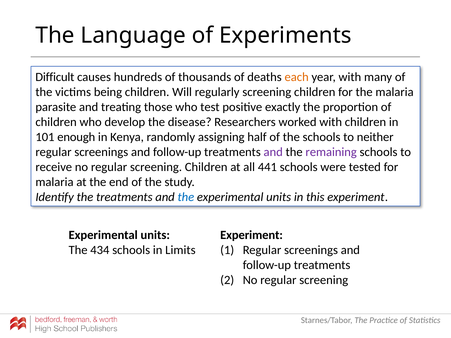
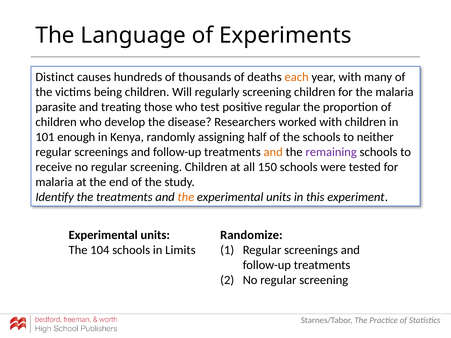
Difficult: Difficult -> Distinct (55, 77)
positive exactly: exactly -> regular (283, 107)
and colour: purple -> orange (273, 152)
441: 441 -> 150 (267, 167)
the colour: blue -> orange (186, 197)
Experiment: Experiment -> Randomize (251, 235)
434: 434 -> 104 (100, 250)
